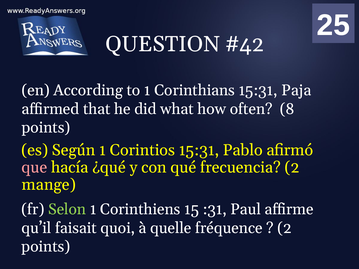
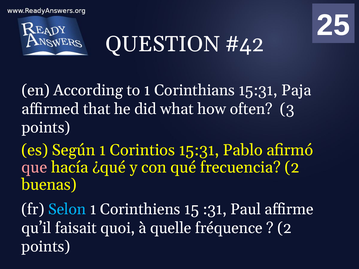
8: 8 -> 3 (287, 109)
mange: mange -> buenas (49, 185)
Selon colour: light green -> light blue (67, 210)
